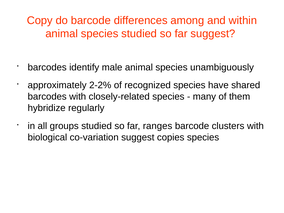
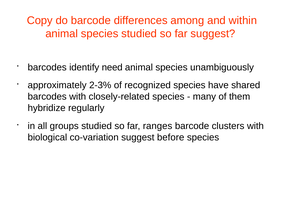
male: male -> need (112, 67)
2-2%: 2-2% -> 2-3% (100, 85)
copies: copies -> before (171, 137)
